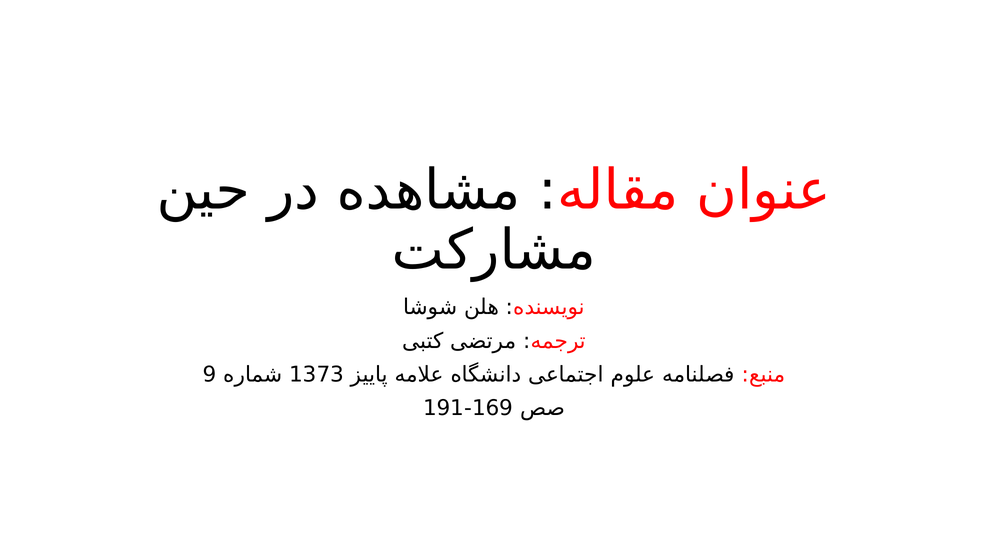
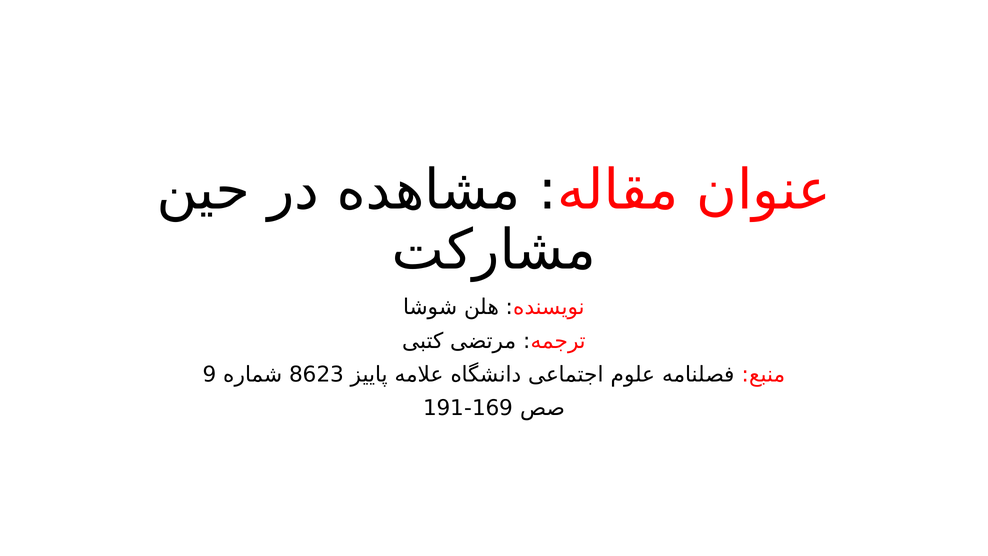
1373: 1373 -> 8623 (317, 374)
